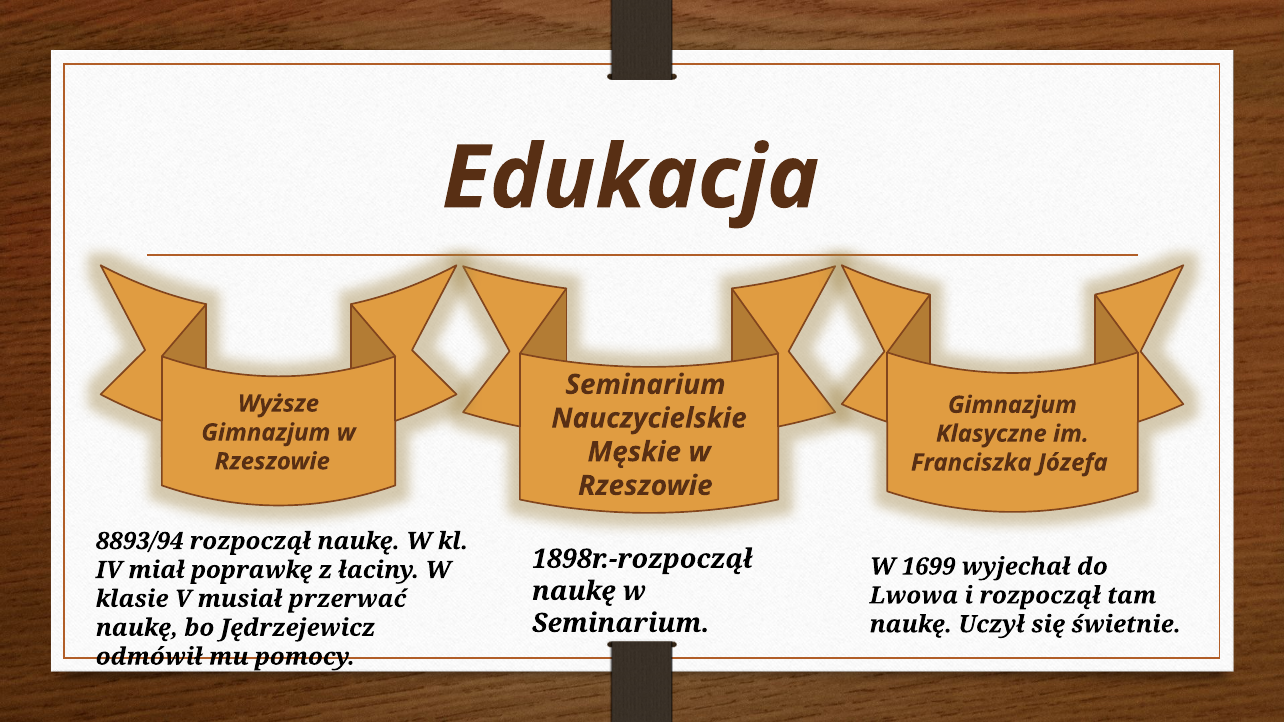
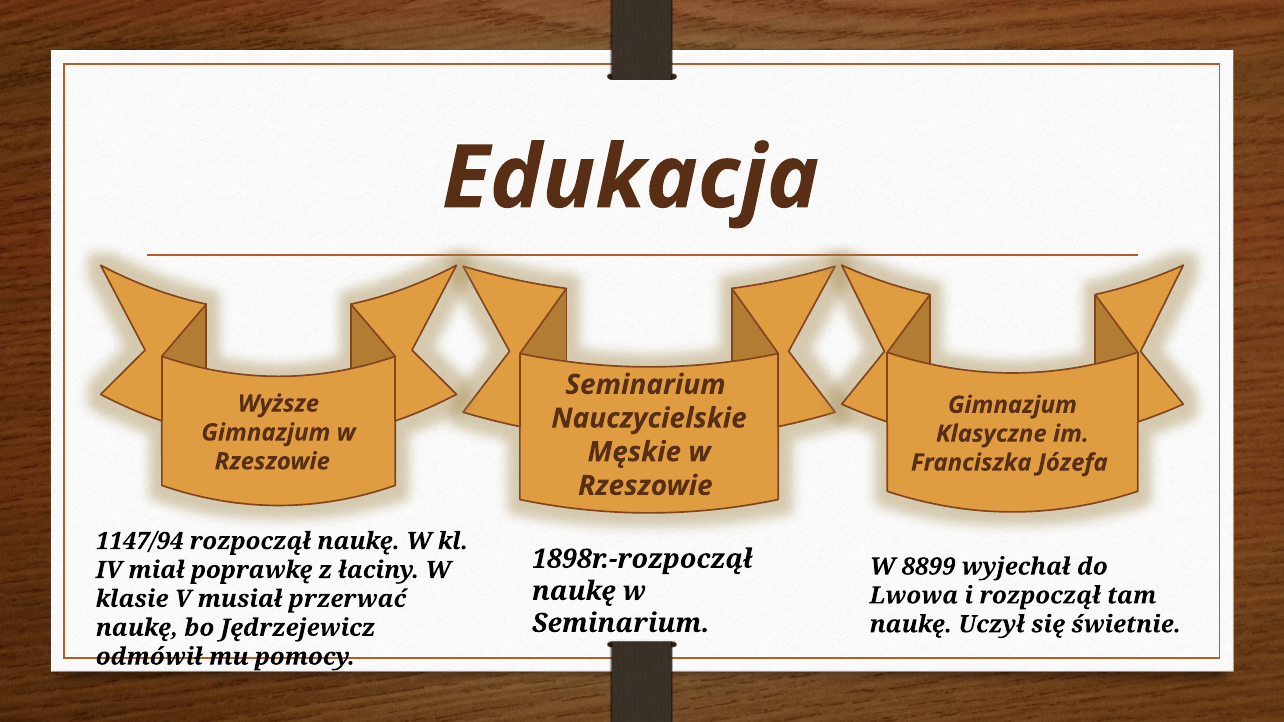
8893/94: 8893/94 -> 1147/94 (140, 541)
1699: 1699 -> 8899 (928, 567)
